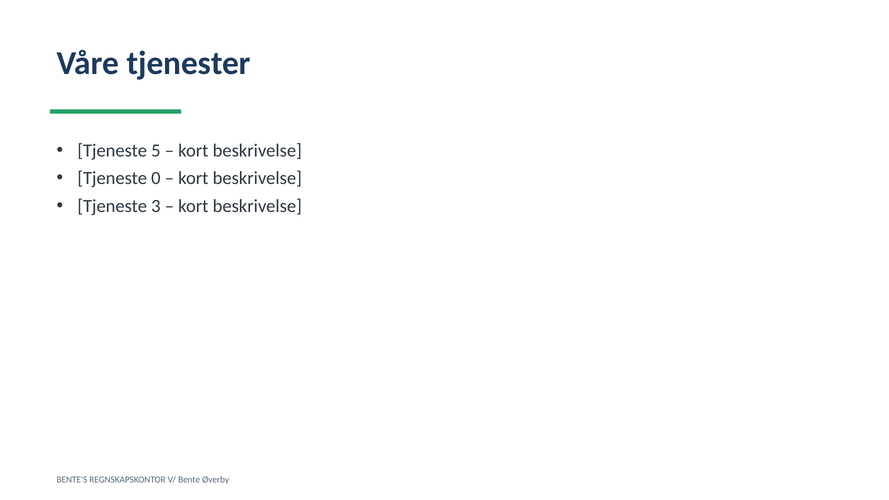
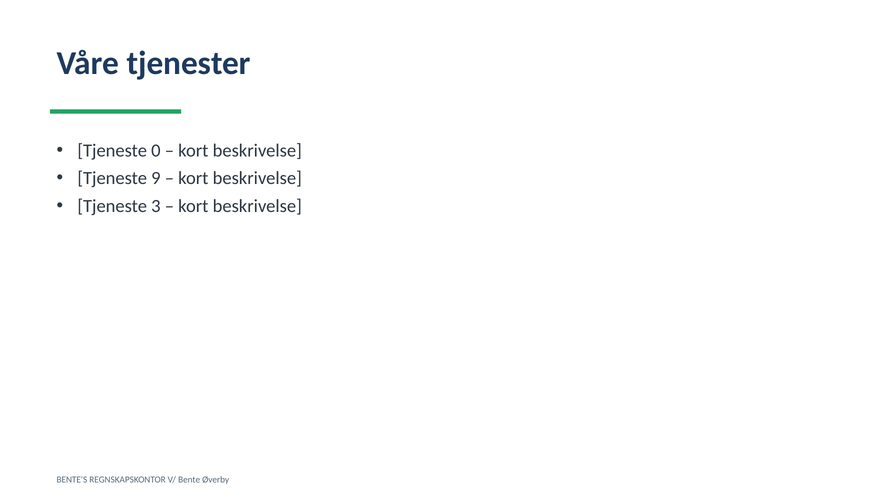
5: 5 -> 0 (156, 151)
0: 0 -> 9 (156, 178)
